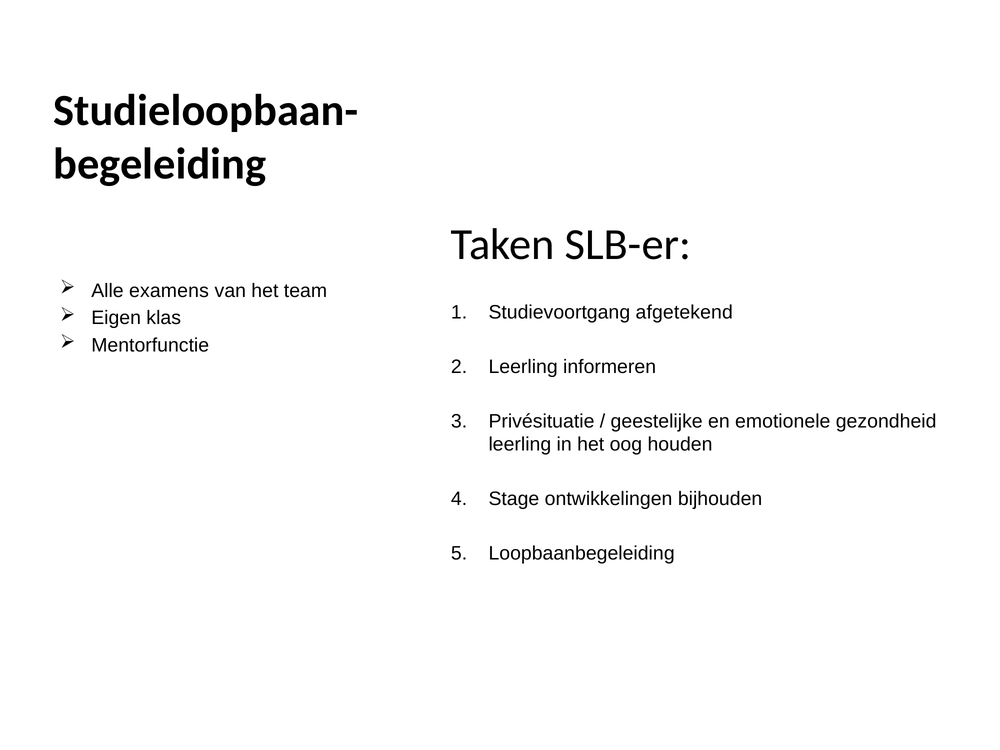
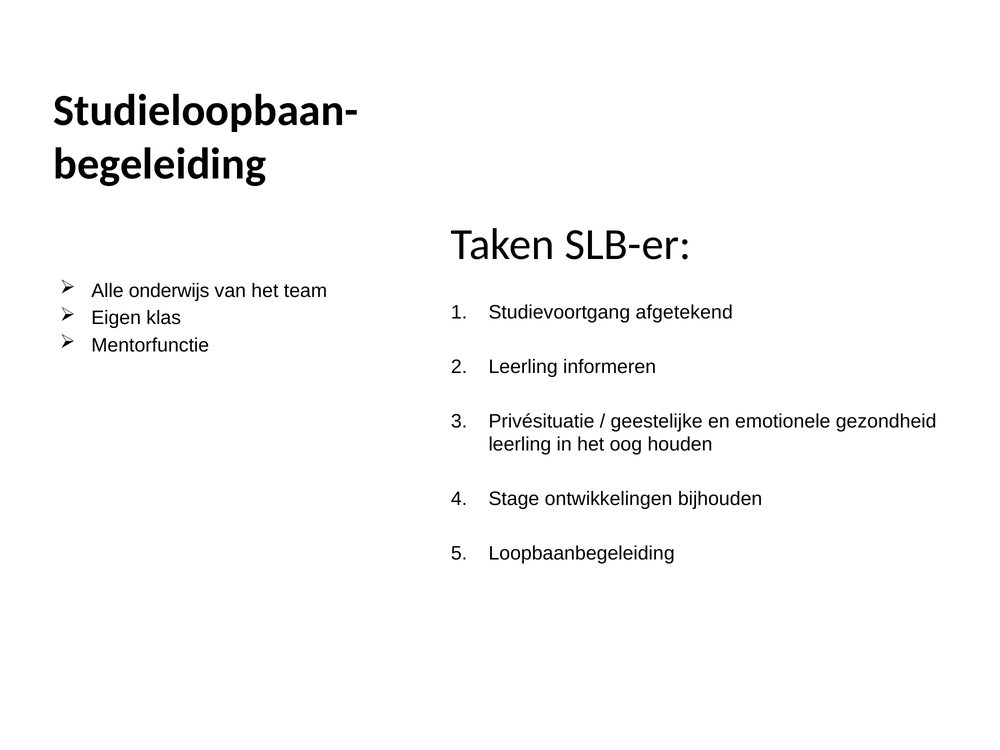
examens: examens -> onderwijs (169, 291)
